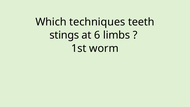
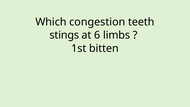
techniques: techniques -> congestion (97, 22)
worm: worm -> bitten (104, 48)
